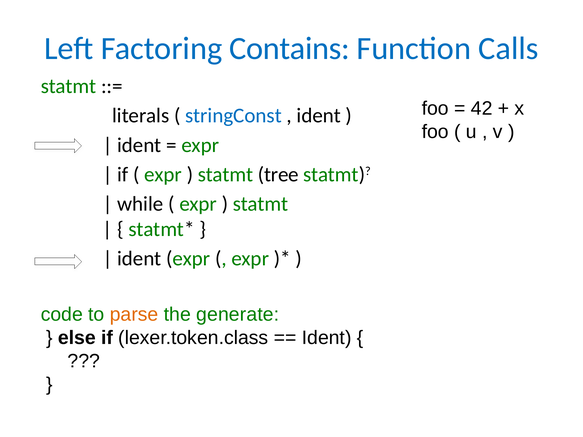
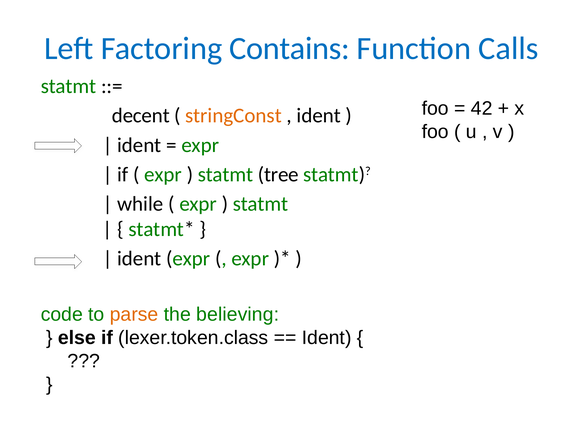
literals: literals -> decent (141, 116)
stringConst colour: blue -> orange (233, 116)
generate: generate -> believing (238, 315)
